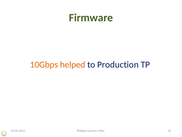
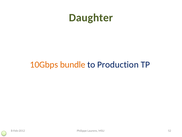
Firmware: Firmware -> Daughter (91, 18)
helped: helped -> bundle (73, 64)
